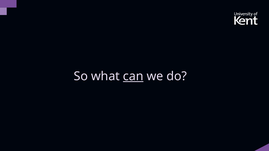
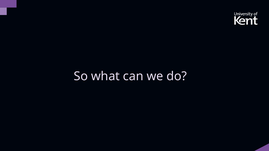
can underline: present -> none (133, 76)
